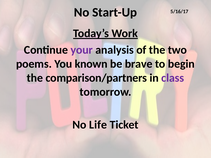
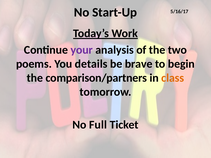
known: known -> details (91, 64)
class colour: purple -> orange (173, 78)
Life: Life -> Full (98, 125)
